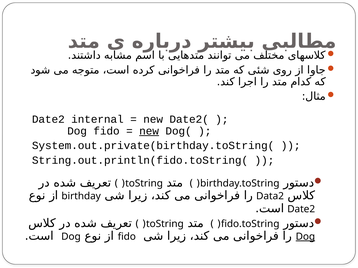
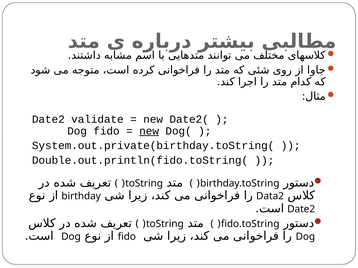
internal: internal -> validate (97, 119)
String.out.println(fido.toString(: String.out.println(fido.toString( -> Double.out.println(fido.toString( (140, 161)
Dog underline: present -> none (305, 237)
